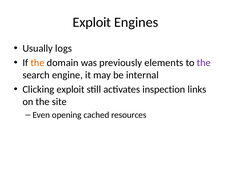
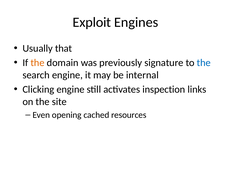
logs: logs -> that (64, 48)
elements: elements -> signature (164, 63)
the colour: purple -> blue (204, 63)
Clicking exploit: exploit -> engine (71, 90)
